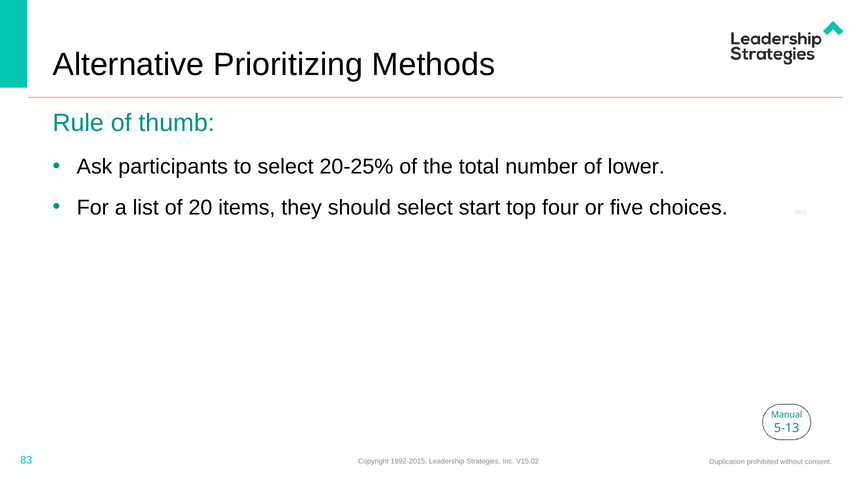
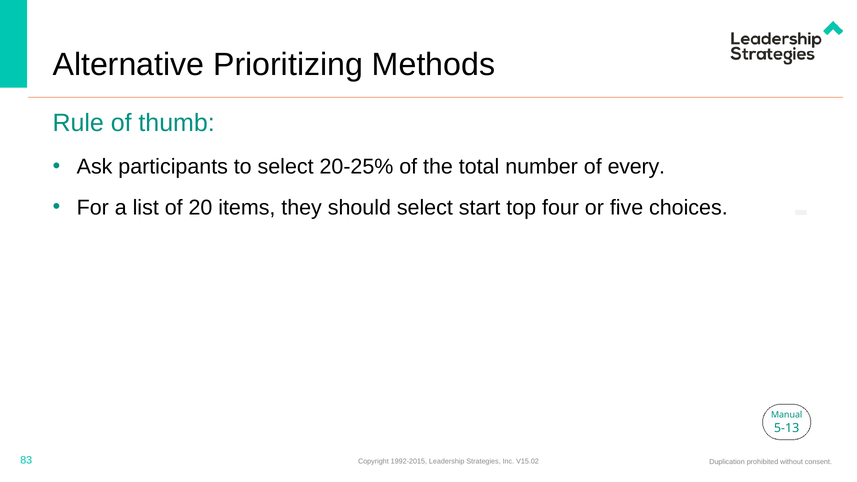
lower: lower -> every (636, 167)
